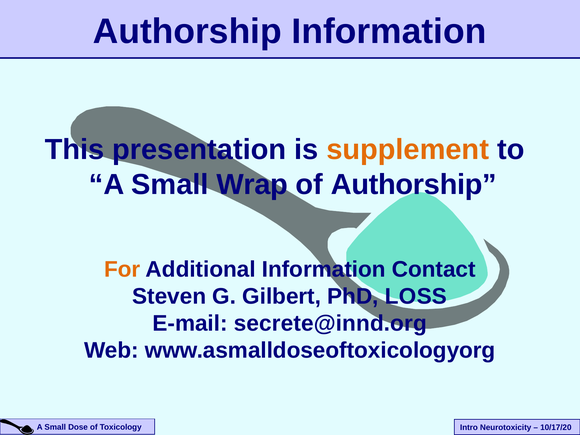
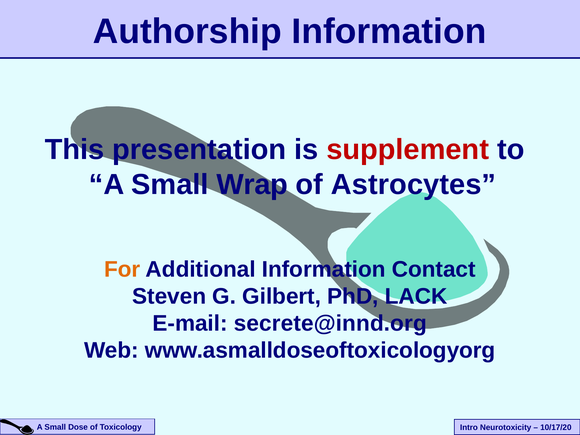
supplement colour: orange -> red (408, 150)
of Authorship: Authorship -> Astrocytes (414, 185)
LOSS: LOSS -> LACK (416, 296)
